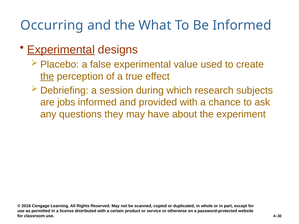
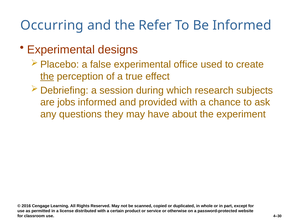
What: What -> Refer (155, 25)
Experimental underline: present -> none (61, 50)
value: value -> office (186, 65)
